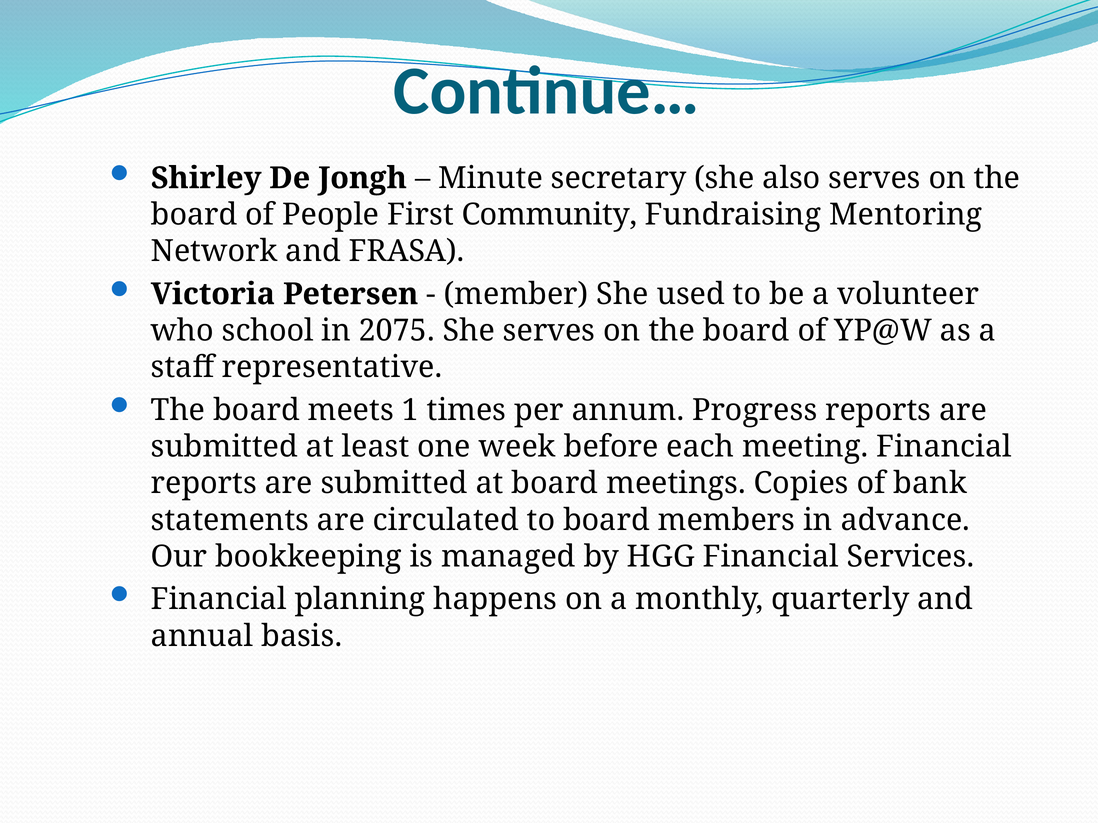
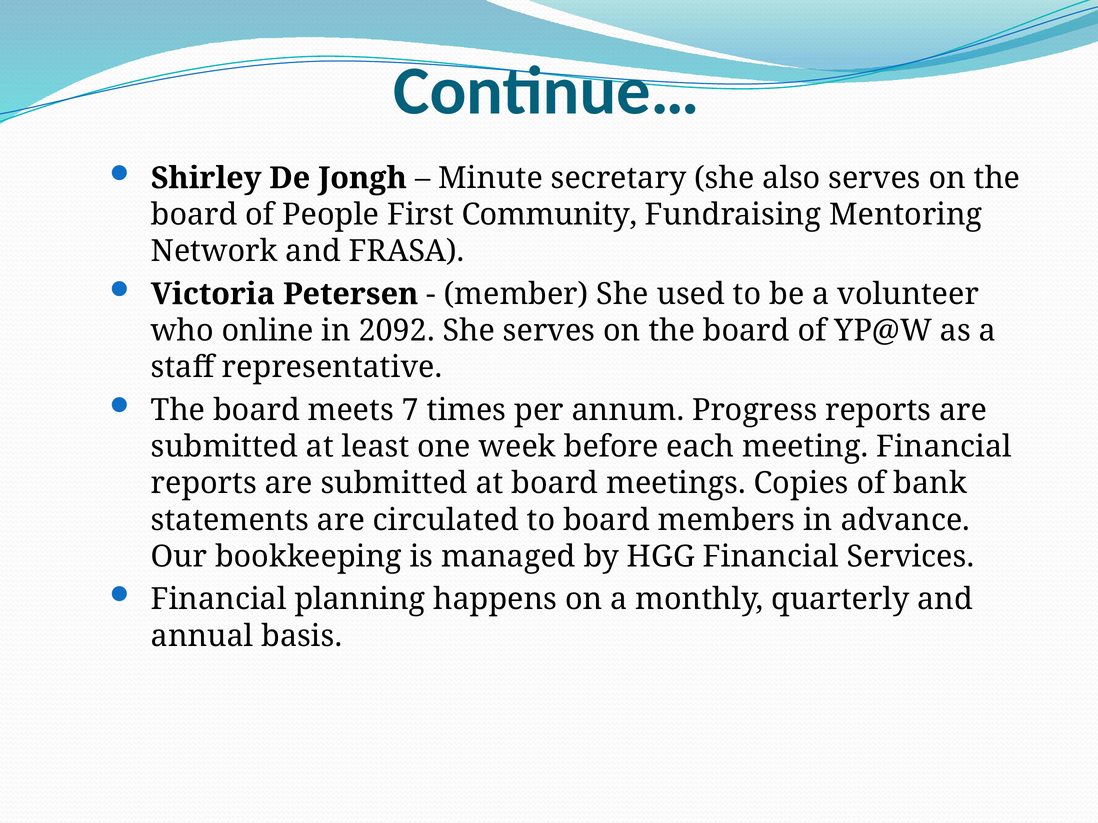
school: school -> online (268, 331)
2075: 2075 -> 2092 (397, 331)
1: 1 -> 7 (410, 410)
